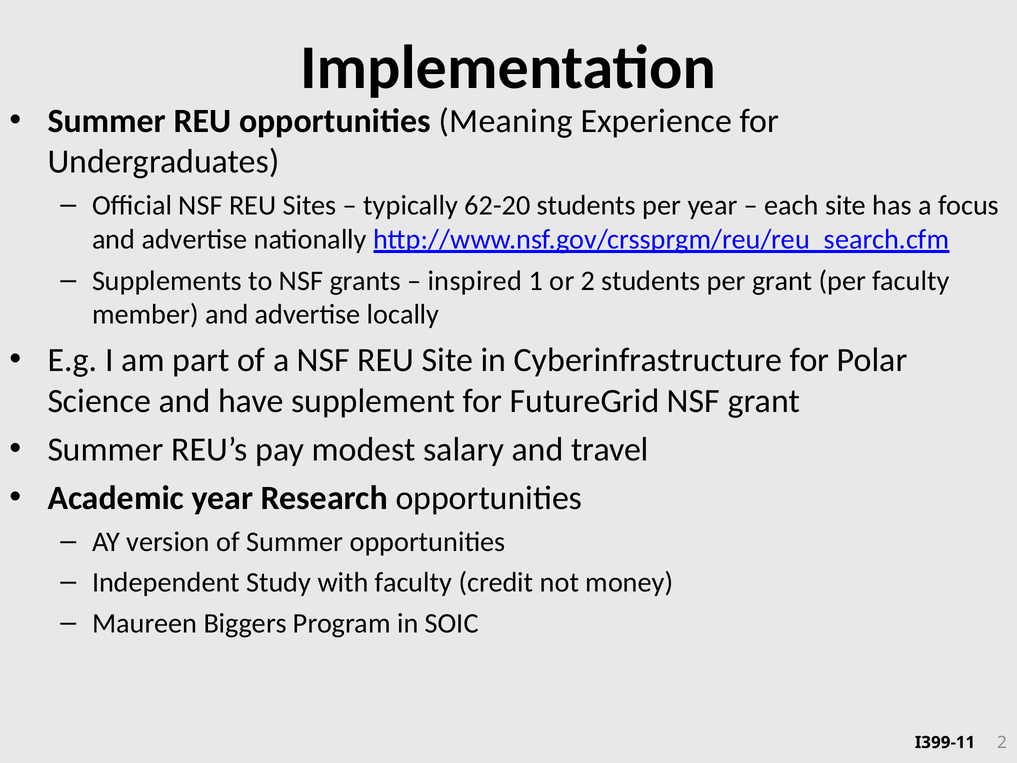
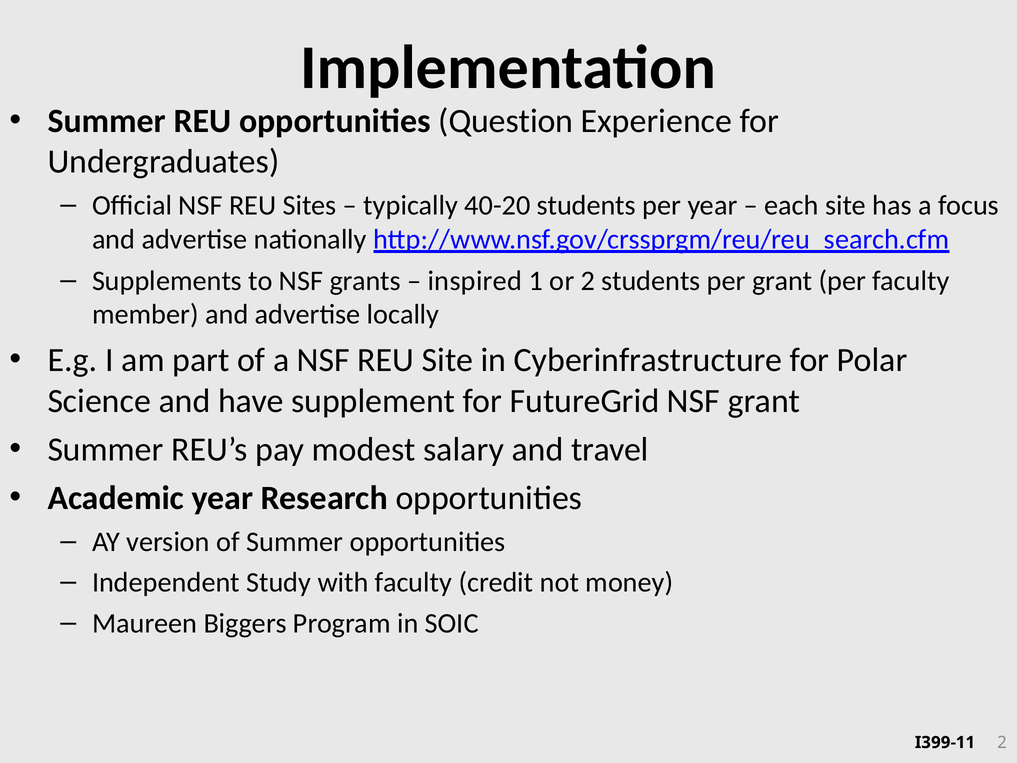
Meaning: Meaning -> Question (506, 121)
62-20: 62-20 -> 40-20 (497, 205)
